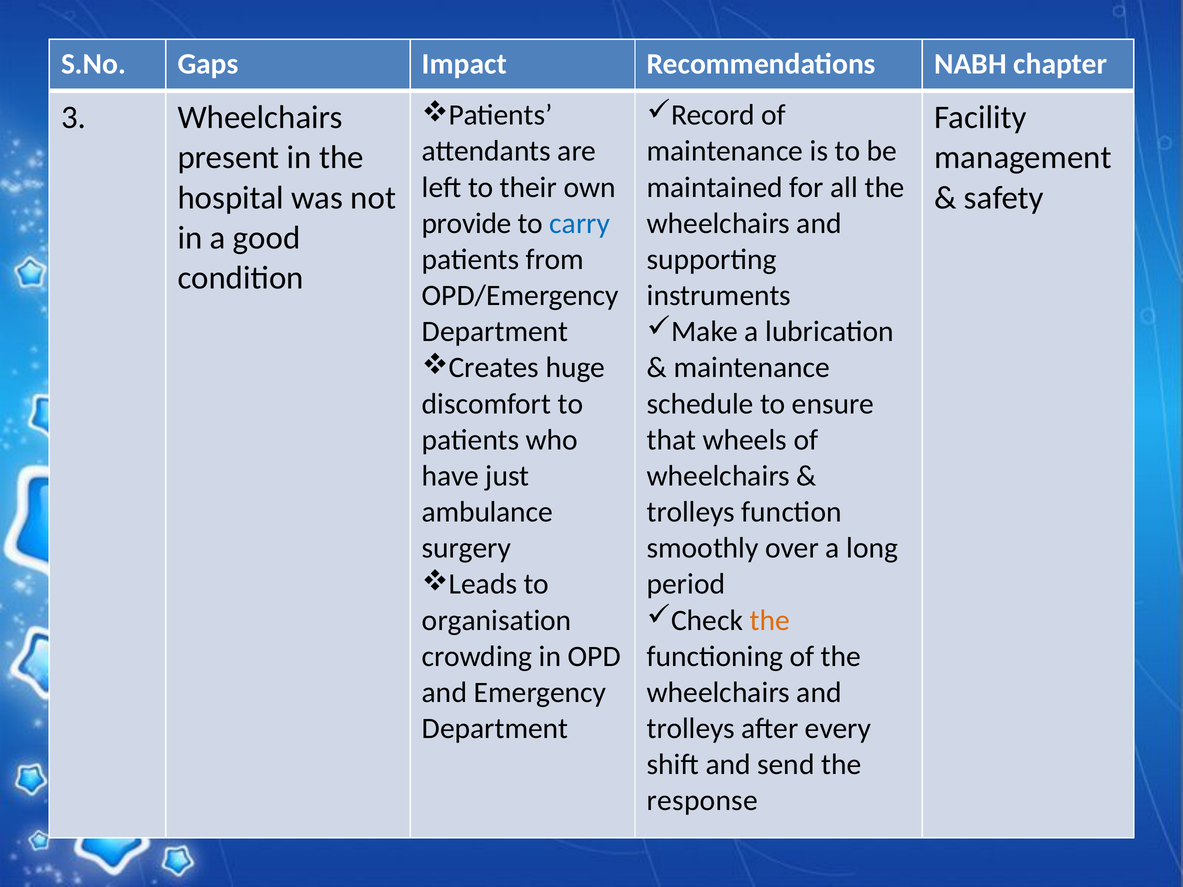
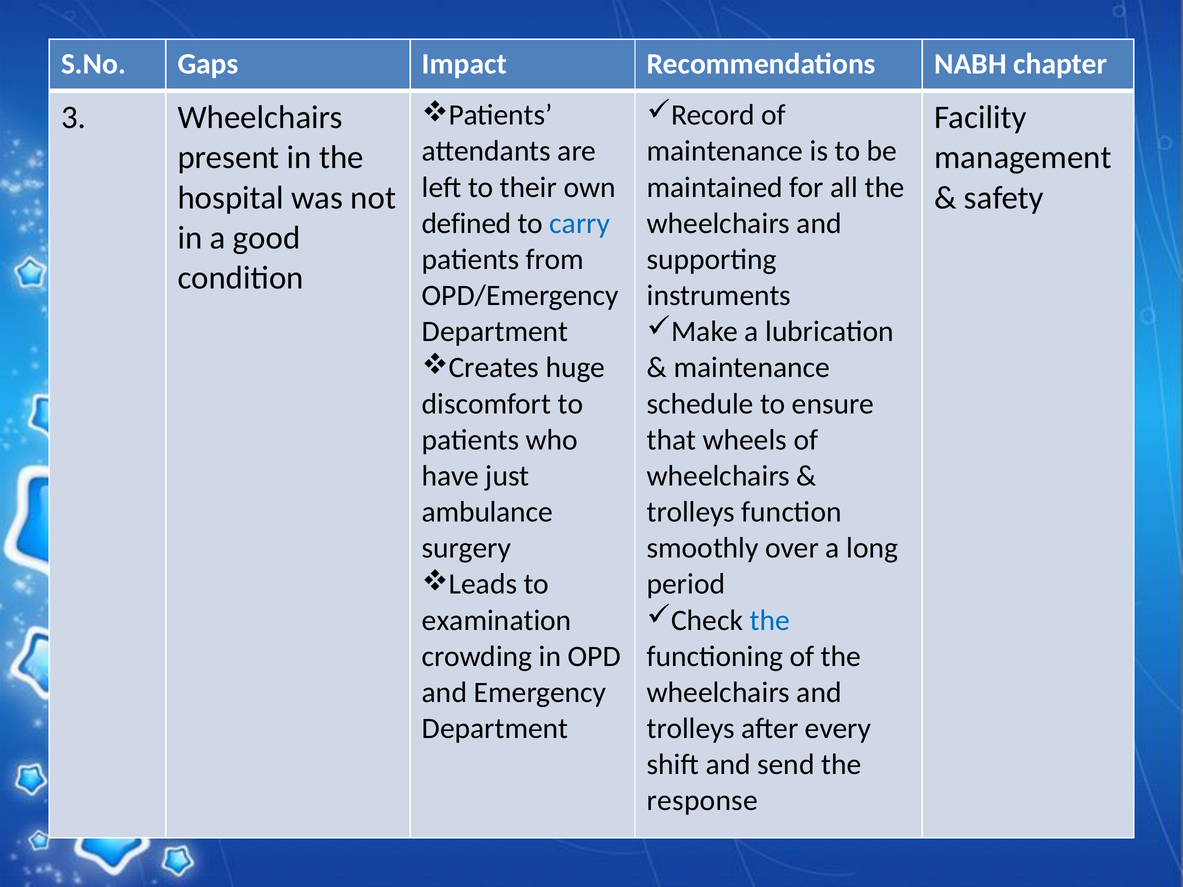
provide: provide -> defined (467, 223)
the colour: orange -> blue (770, 620)
organisation: organisation -> examination (497, 620)
